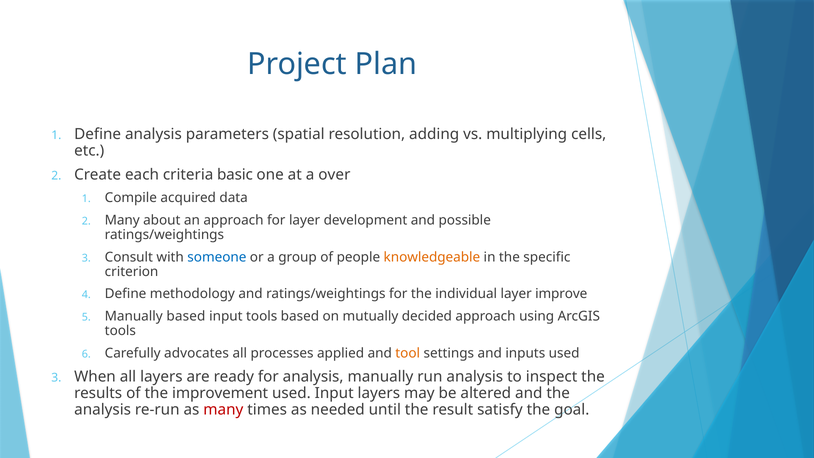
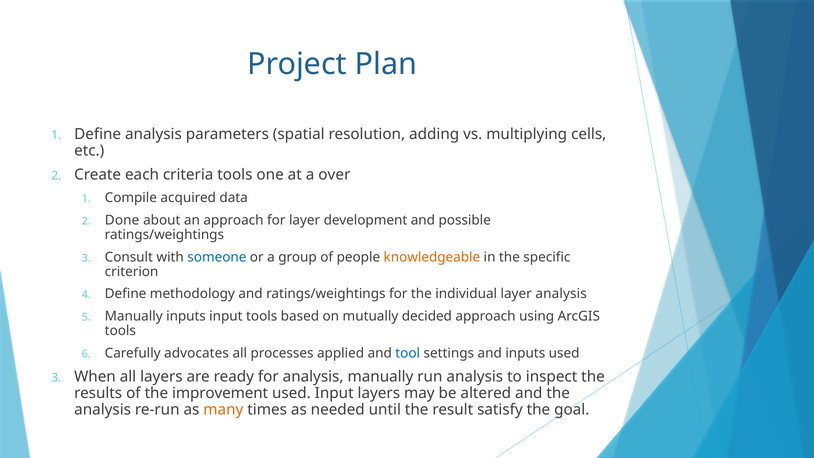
criteria basic: basic -> tools (235, 175)
Many: Many -> Done (122, 220)
layer improve: improve -> analysis (561, 294)
Manually based: based -> inputs (186, 316)
tool colour: orange -> blue (408, 353)
many colour: red -> orange (223, 409)
